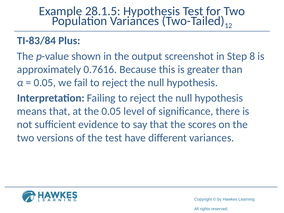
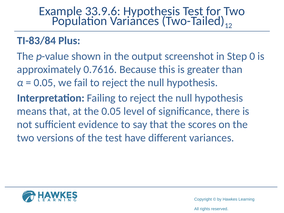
28.1.5: 28.1.5 -> 33.9.6 (103, 11)
8: 8 -> 0 (252, 56)
